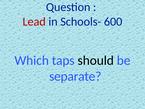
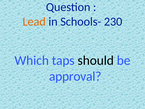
Lead colour: red -> orange (34, 22)
600: 600 -> 230 (113, 22)
separate: separate -> approval (75, 76)
